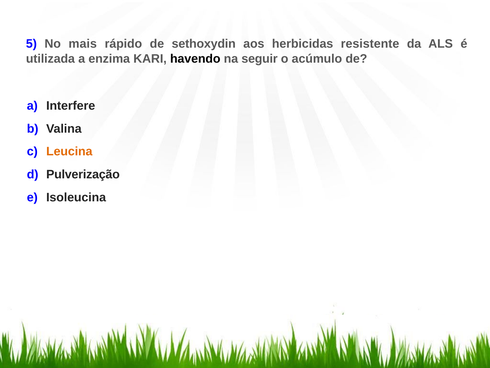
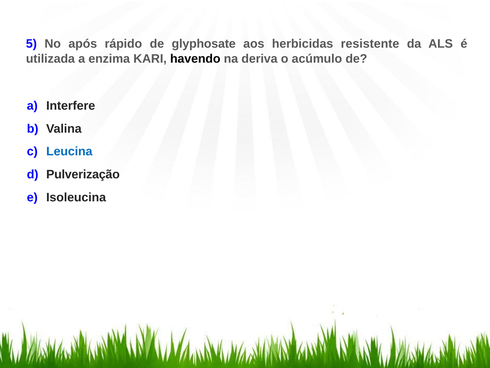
mais: mais -> após (83, 44)
sethoxydin: sethoxydin -> glyphosate (204, 44)
seguir: seguir -> deriva (260, 59)
Leucina colour: orange -> blue (69, 151)
